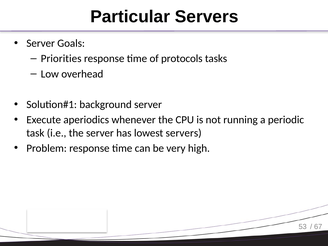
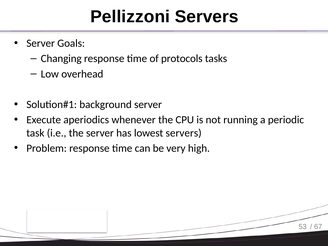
Particular: Particular -> Pellizzoni (130, 17)
Priorities: Priorities -> Changing (61, 59)
